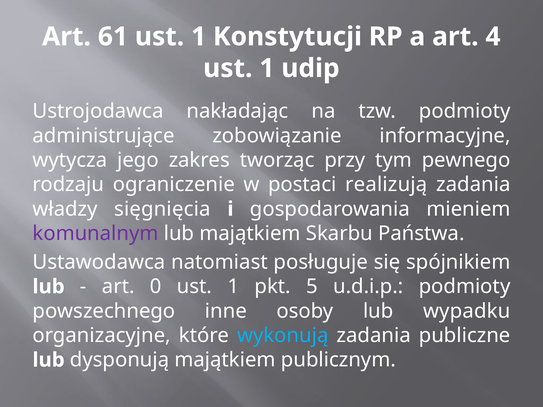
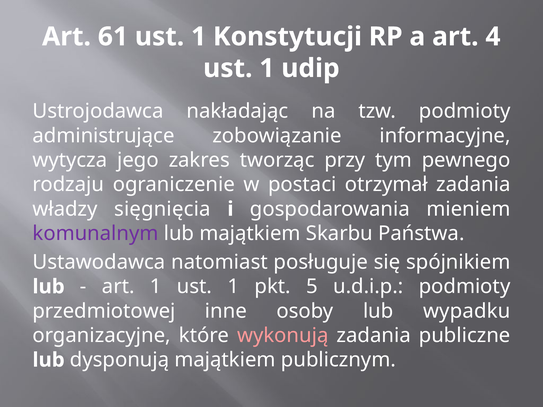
realizują: realizują -> otrzymał (386, 185)
art 0: 0 -> 1 (156, 287)
powszechnego: powszechnego -> przedmiotowej (104, 311)
wykonują colour: light blue -> pink (283, 336)
